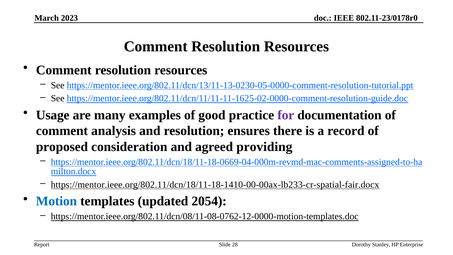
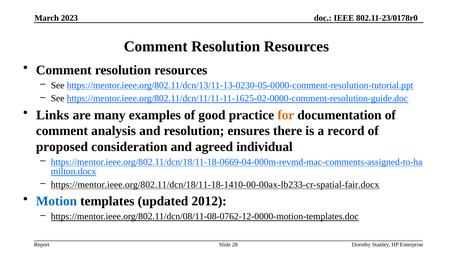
Usage: Usage -> Links (53, 115)
for colour: purple -> orange (286, 115)
providing: providing -> individual (264, 147)
2054: 2054 -> 2012 (209, 201)
